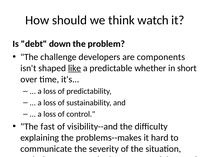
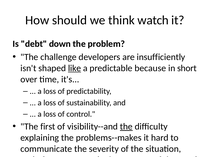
components: components -> insufficiently (161, 57)
whether: whether -> because (150, 68)
fast: fast -> first (48, 127)
the underline: none -> present (126, 127)
